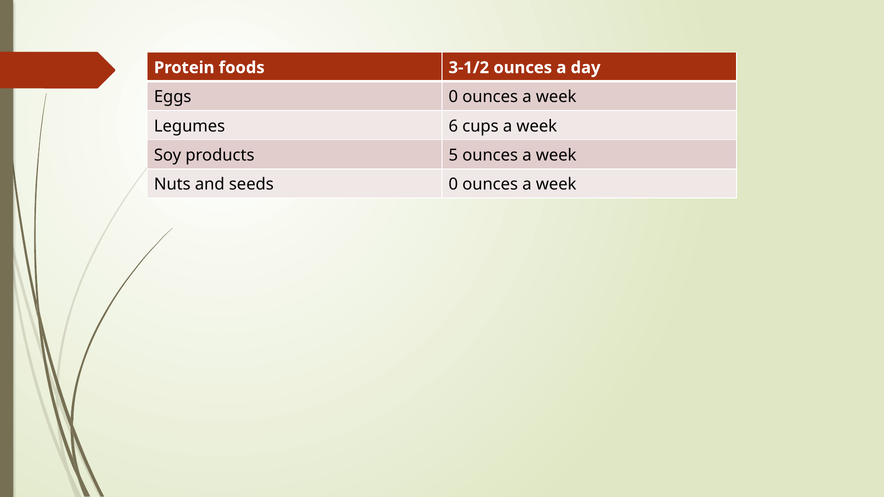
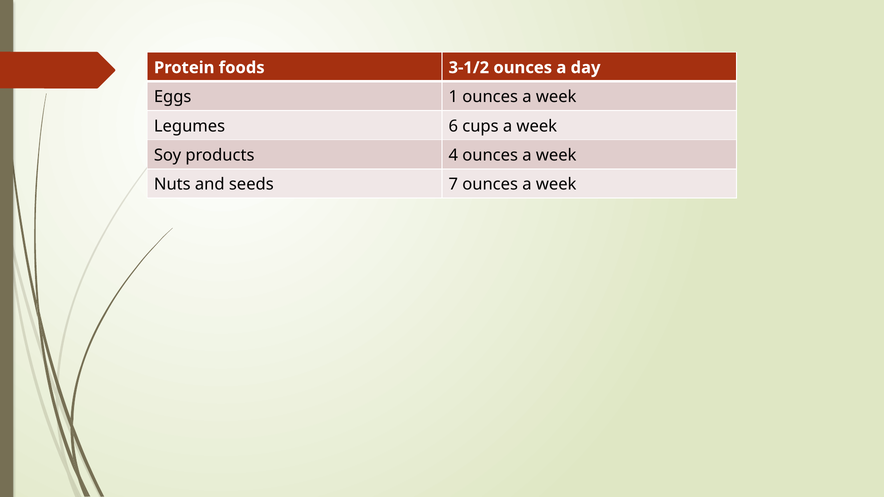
Eggs 0: 0 -> 1 (453, 97)
5: 5 -> 4 (453, 155)
seeds 0: 0 -> 7 (453, 185)
